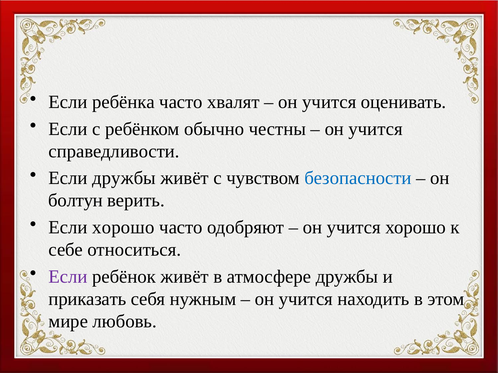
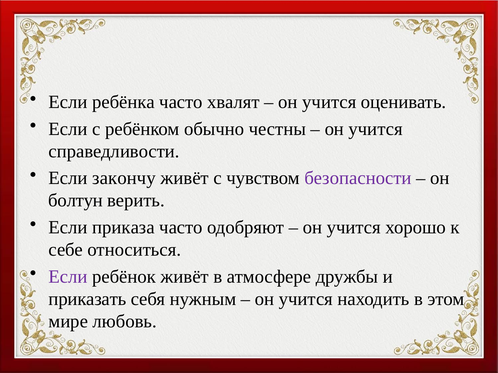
Если дружбы: дружбы -> закончу (124, 178)
безопасности colour: blue -> purple (358, 178)
Если хорошо: хорошо -> приказа (123, 228)
